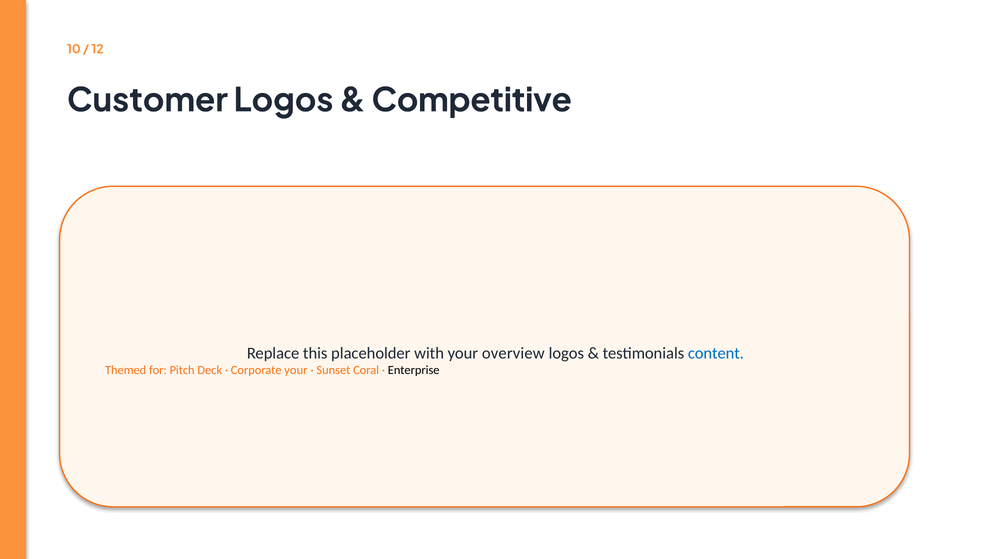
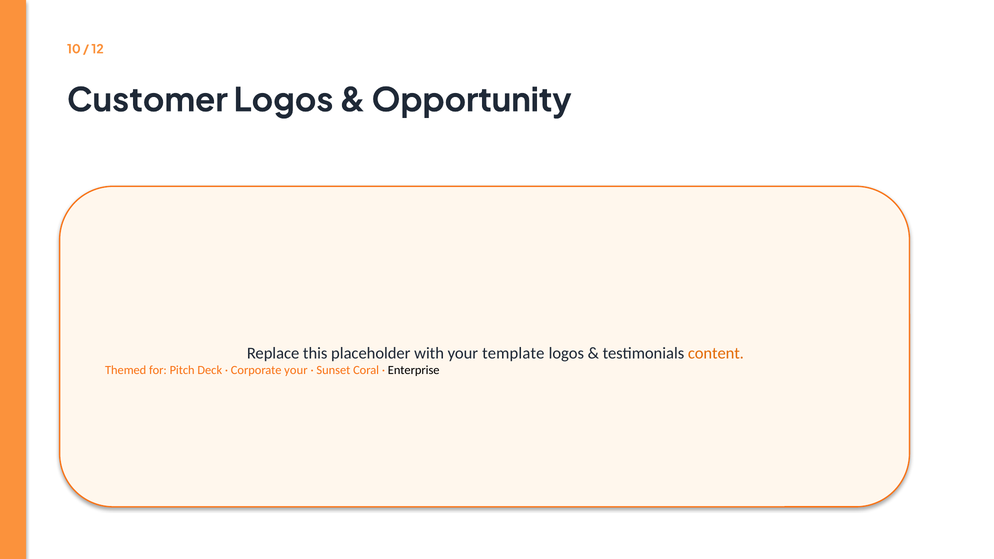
Competitive: Competitive -> Opportunity (472, 100)
overview: overview -> template (513, 353)
content colour: blue -> orange (716, 353)
